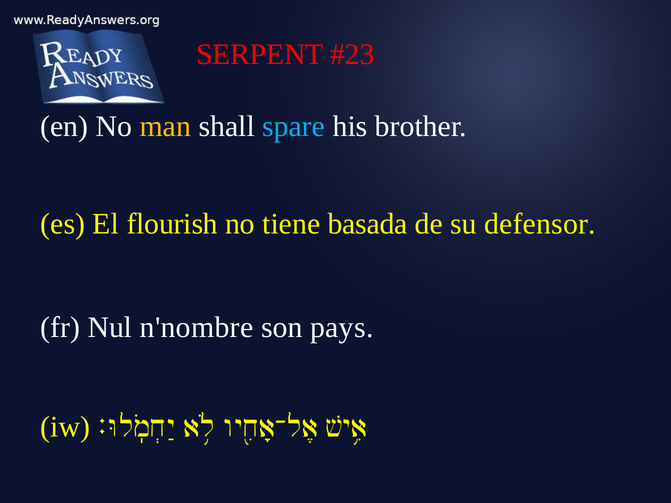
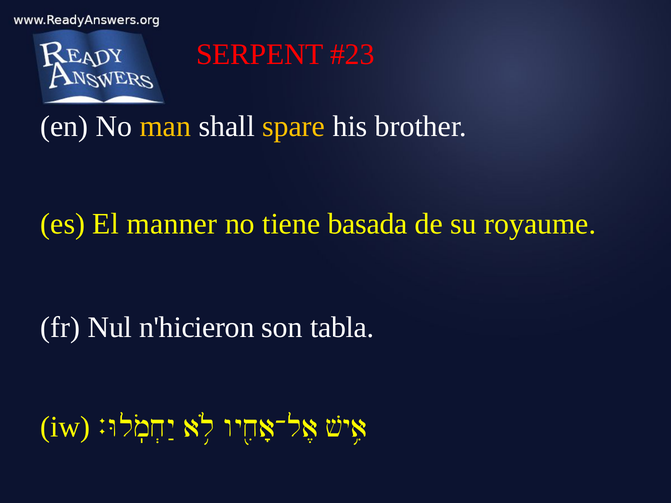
spare colour: light blue -> yellow (294, 127)
flourish: flourish -> manner (172, 224)
defensor: defensor -> royaume (540, 224)
n'nombre: n'nombre -> n'hicieron (197, 327)
pays: pays -> tabla (342, 327)
